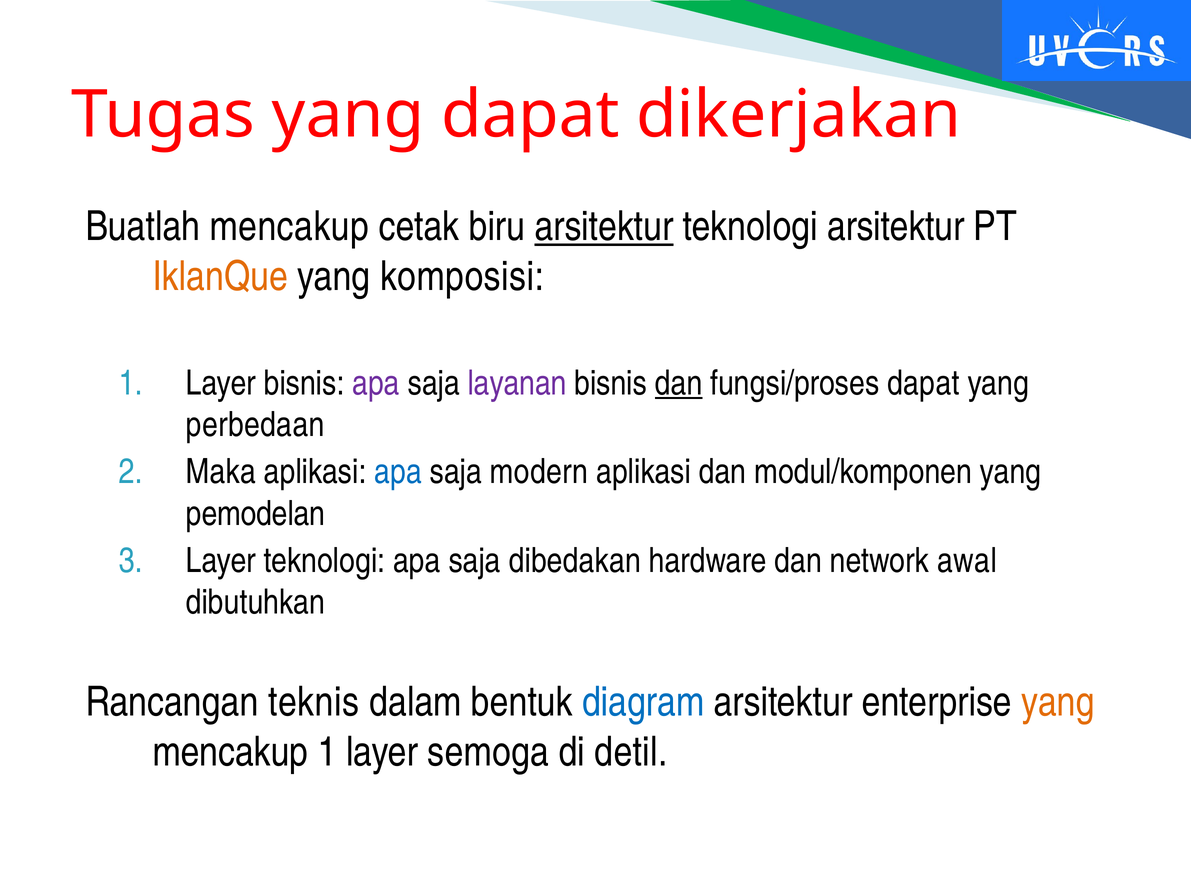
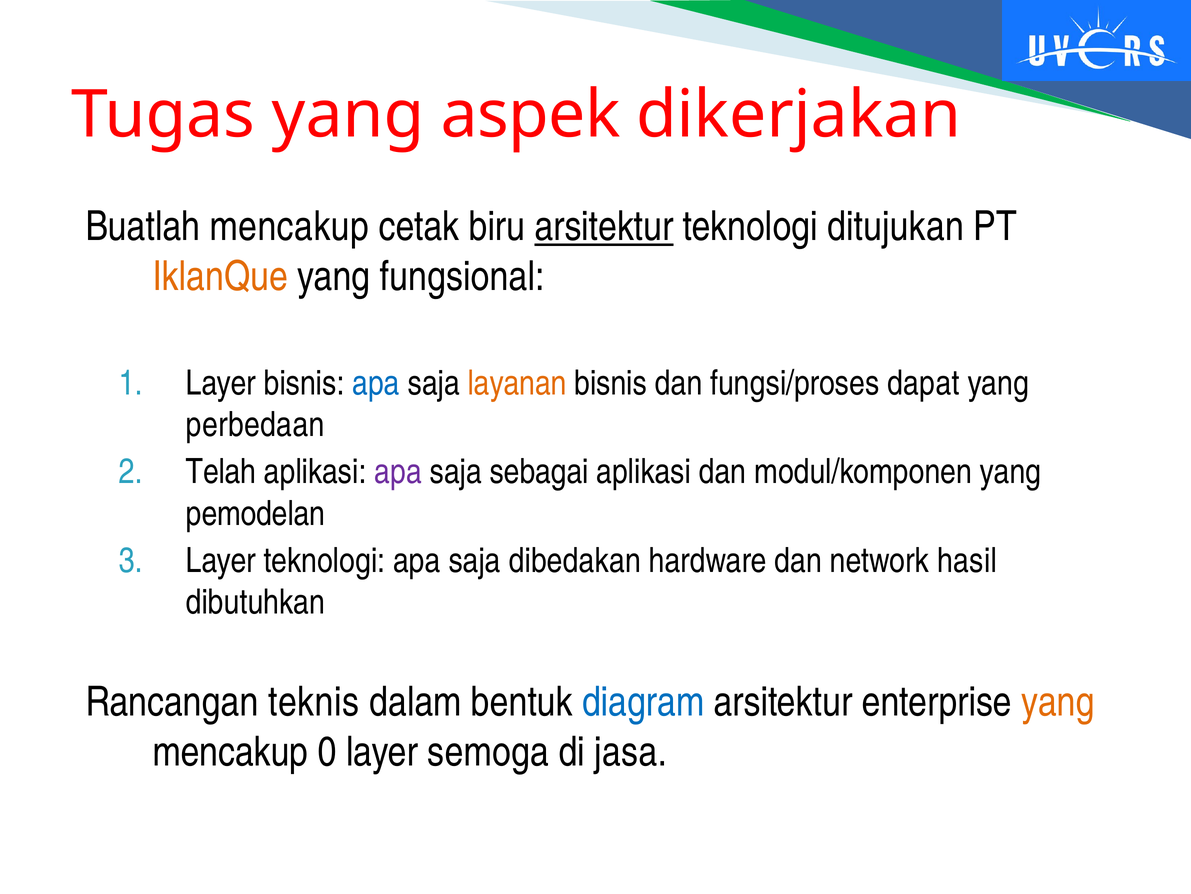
yang dapat: dapat -> aspek (531, 115)
teknologi arsitektur: arsitektur -> ditujukan (896, 227)
komposisi: komposisi -> fungsional (462, 276)
apa colour: purple -> blue (376, 383)
layanan colour: purple -> orange (517, 383)
dan underline: present -> none (679, 383)
Maka: Maka -> Telah (221, 472)
apa colour: blue -> purple (398, 472)
modern: modern -> sebagai (539, 472)
awal: awal -> hasil (967, 560)
mencakup 1: 1 -> 0 (327, 751)
detil: detil -> jasa (631, 751)
